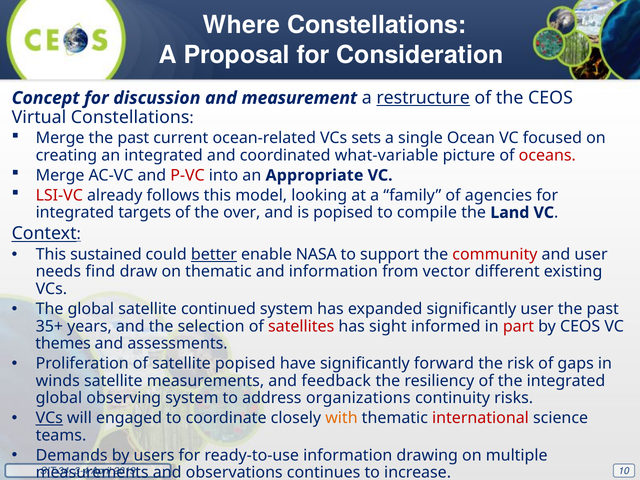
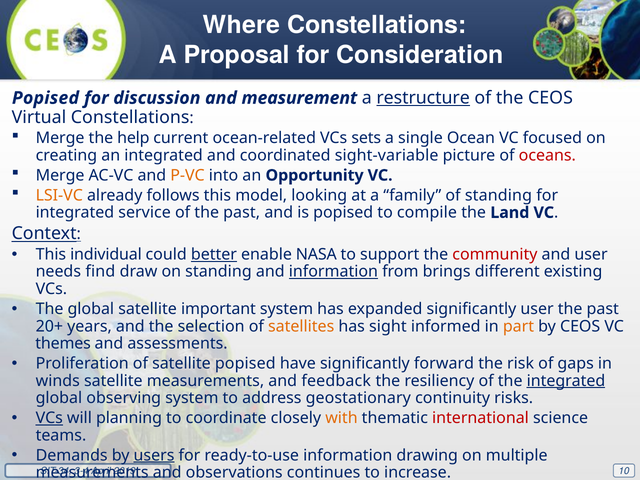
Concept: Concept -> Popised (45, 98)
Merge the past: past -> help (133, 138)
what-variable: what-variable -> sight-variable (387, 155)
P-VC colour: red -> orange (188, 175)
Appropriate: Appropriate -> Opportunity (315, 175)
LSI-VC colour: red -> orange (59, 195)
of agencies: agencies -> standing (498, 195)
targets: targets -> service (145, 213)
of the over: over -> past (242, 213)
sustained: sustained -> individual (106, 254)
on thematic: thematic -> standing (218, 272)
information underline: none -> present (333, 272)
vector: vector -> brings (447, 272)
continued: continued -> important (218, 309)
35+: 35+ -> 20+ (49, 326)
satellites colour: red -> orange (301, 326)
part colour: red -> orange (518, 326)
integrated underline: none -> present (566, 381)
organizations: organizations -> geostationary (358, 398)
engaged: engaged -> planning (129, 418)
users underline: none -> present (154, 455)
